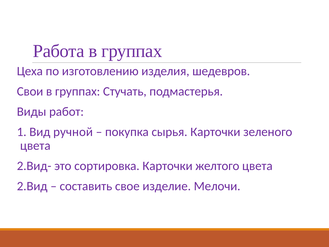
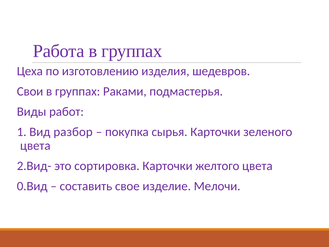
Стучать: Стучать -> Раками (125, 91)
ручной: ручной -> разбор (73, 132)
2.Вид: 2.Вид -> 0.Вид (32, 186)
